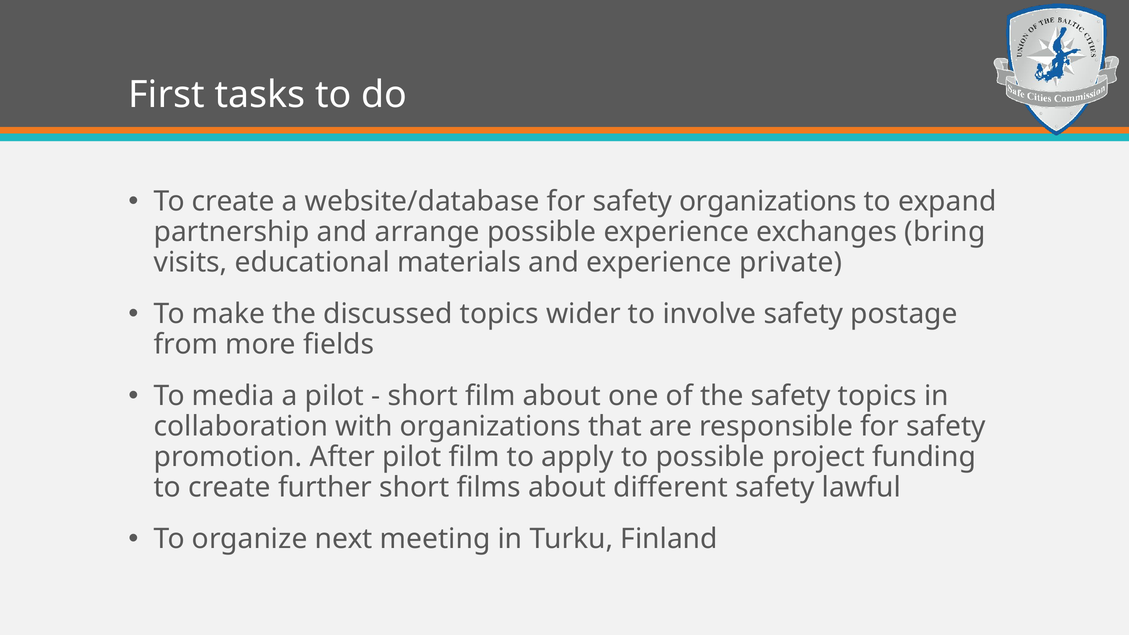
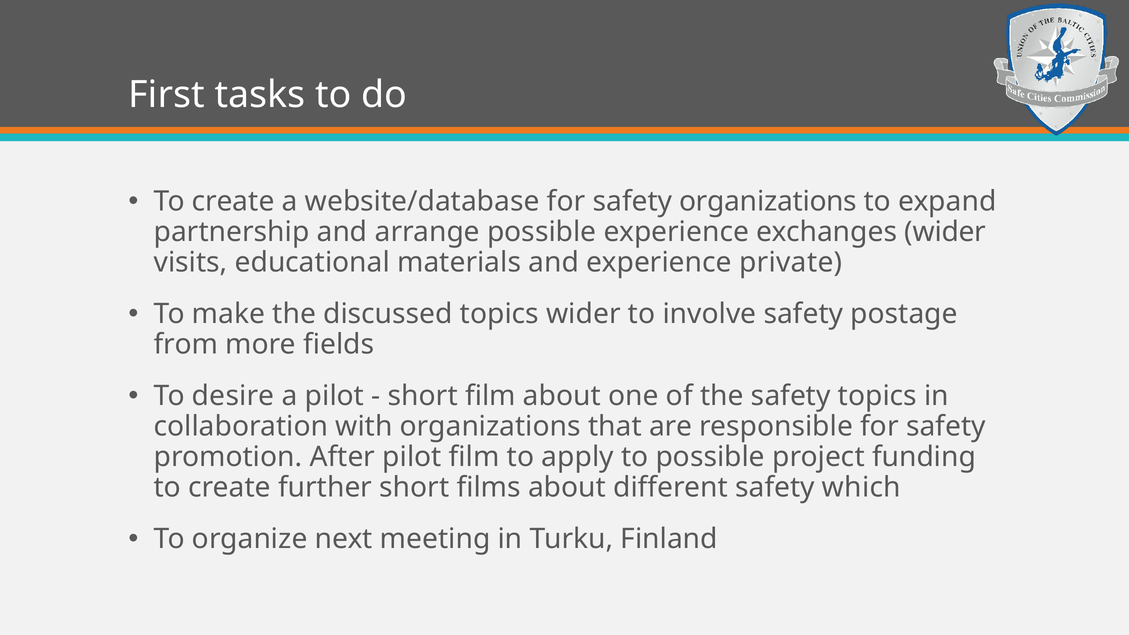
exchanges bring: bring -> wider (945, 232)
media: media -> desire (233, 396)
lawful: lawful -> which (861, 487)
